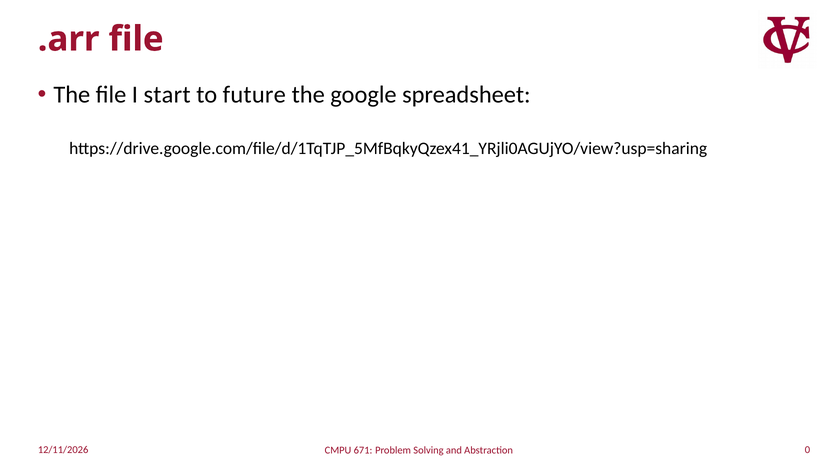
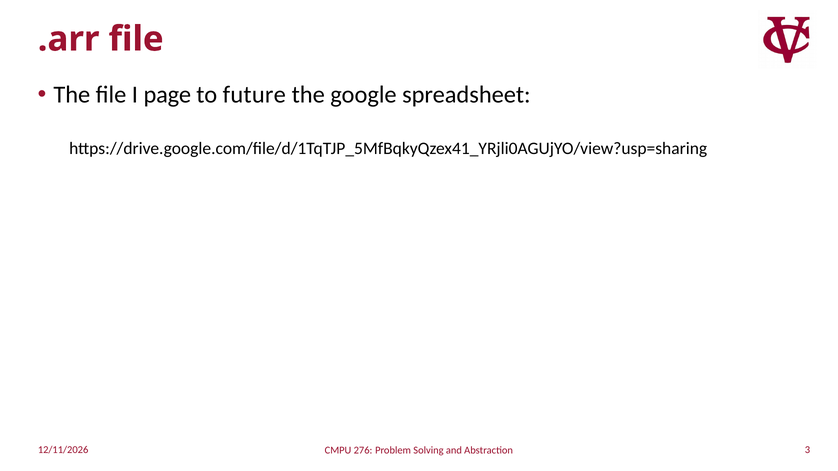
start: start -> page (167, 95)
0: 0 -> 3 (807, 450)
671: 671 -> 276 (363, 451)
